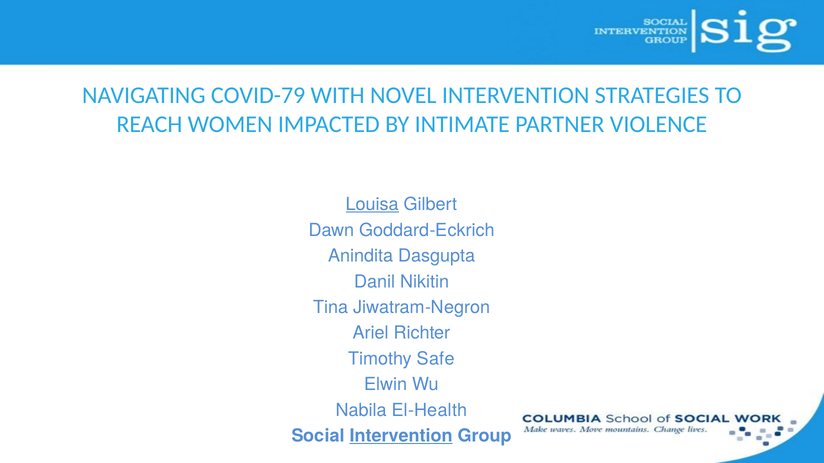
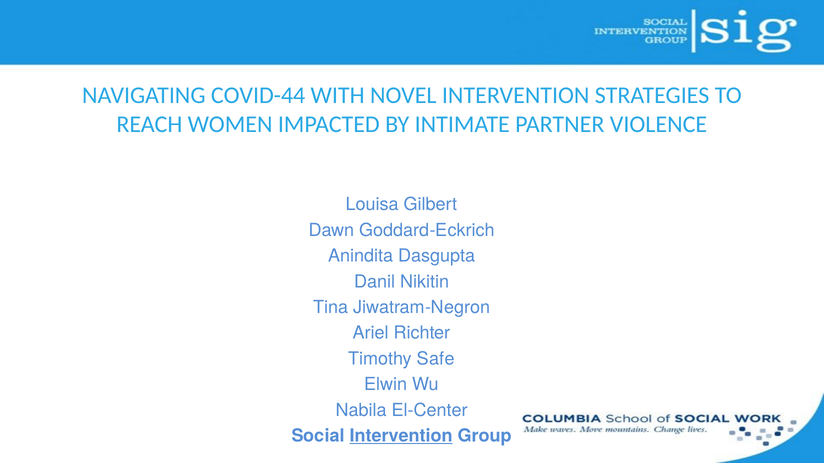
COVID-79: COVID-79 -> COVID-44 (258, 95)
Louisa underline: present -> none (372, 205)
El-Health: El-Health -> El-Center (430, 411)
